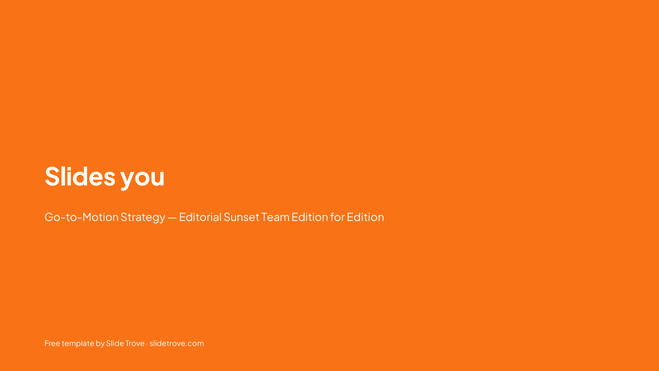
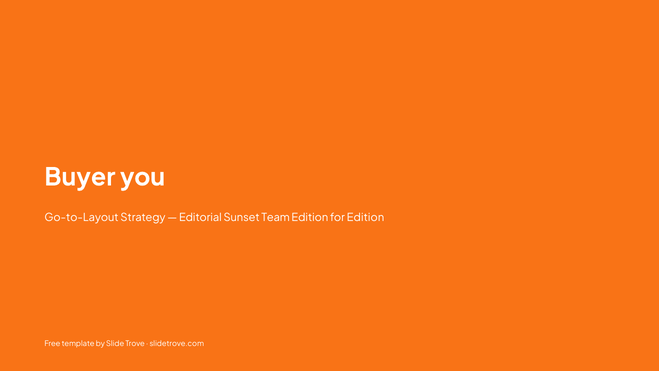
Slides: Slides -> Buyer (80, 177)
Go-to-Motion: Go-to-Motion -> Go-to-Layout (81, 217)
